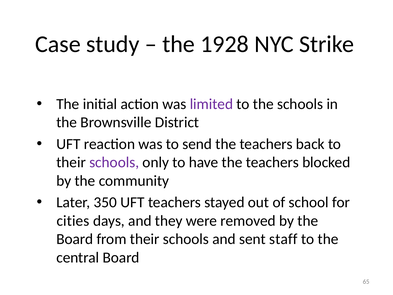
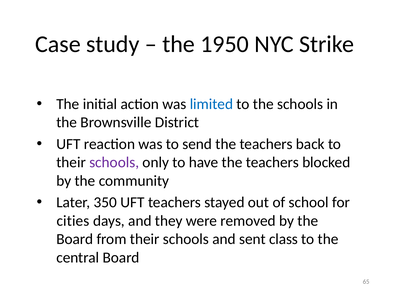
1928: 1928 -> 1950 (225, 44)
limited colour: purple -> blue (211, 104)
staff: staff -> class (283, 239)
